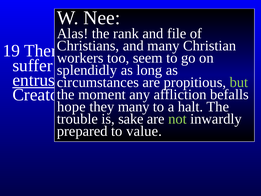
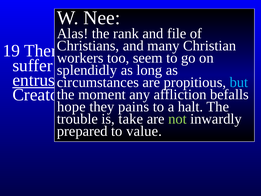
but colour: light green -> light blue (239, 82)
they many: many -> pains (134, 107)
sake: sake -> take (131, 119)
